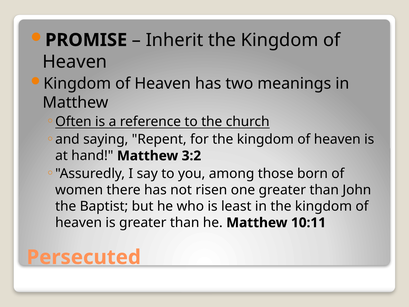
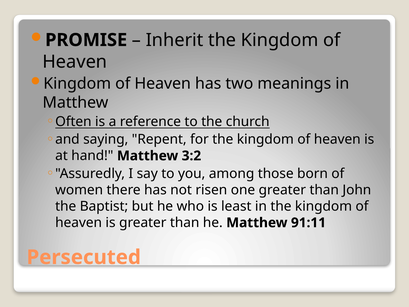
10:11: 10:11 -> 91:11 (308, 223)
